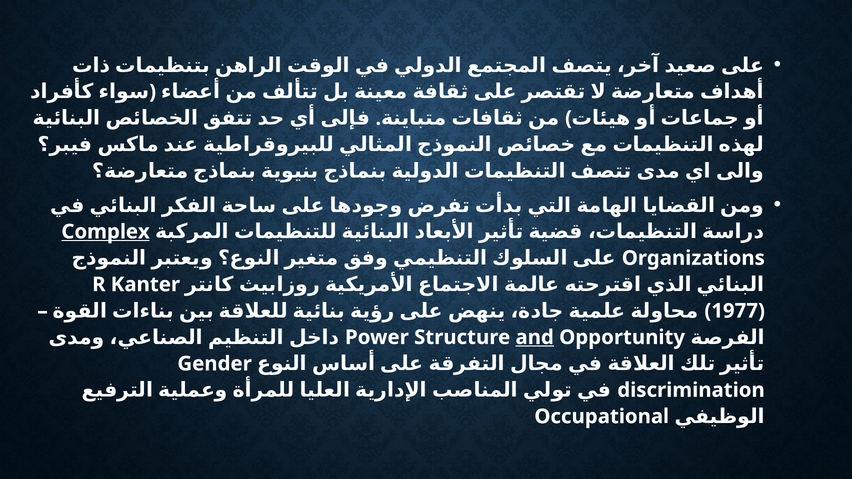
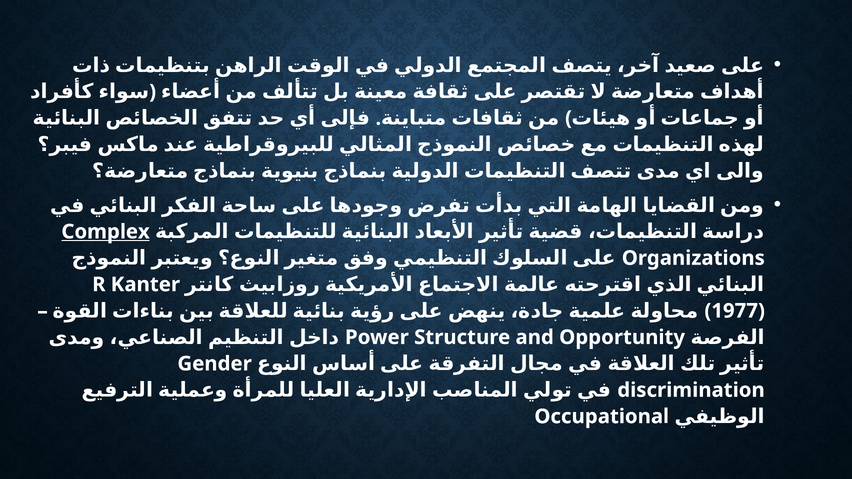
and underline: present -> none (535, 337)
